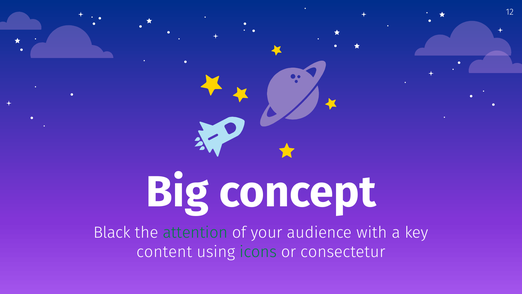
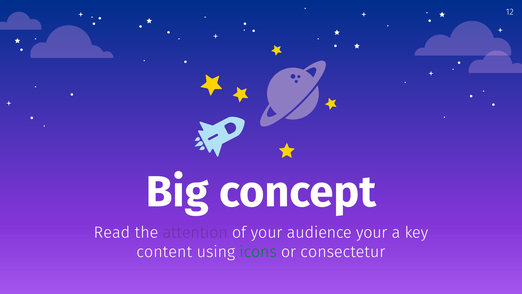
Black: Black -> Read (112, 232)
attention colour: green -> purple (195, 232)
audience with: with -> your (372, 232)
